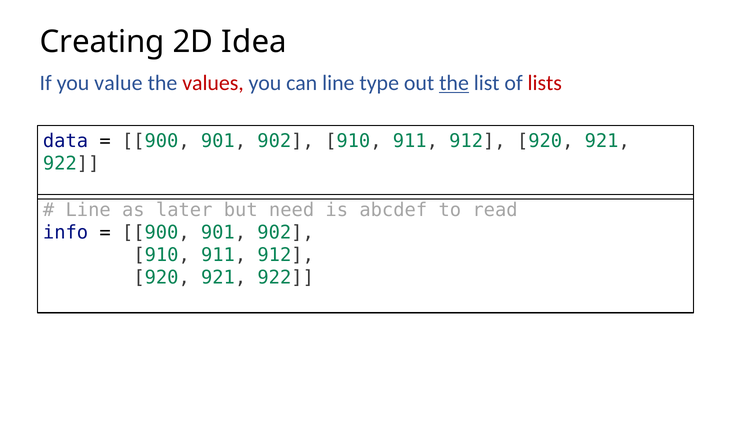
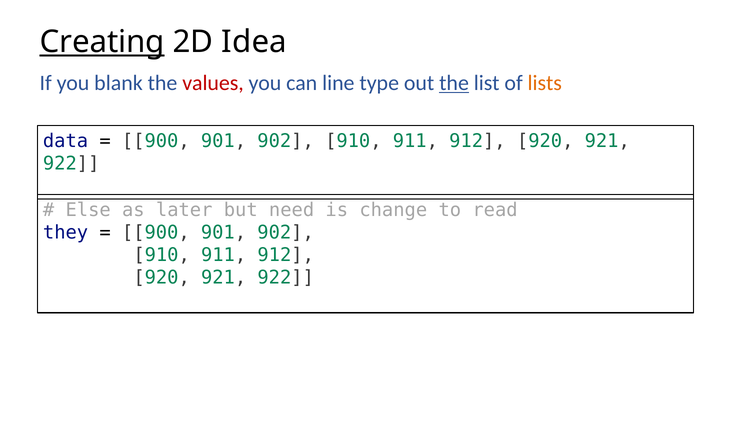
Creating underline: none -> present (102, 42)
value: value -> blank (118, 83)
lists colour: red -> orange (545, 83)
Line: Line -> Else (88, 210)
abcdef: abcdef -> change (393, 210)
info: info -> they (66, 232)
